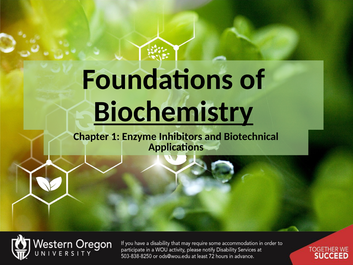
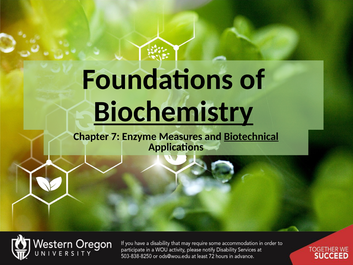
1: 1 -> 7 (115, 136)
Inhibitors: Inhibitors -> Measures (181, 136)
Biotechnical underline: none -> present (251, 136)
